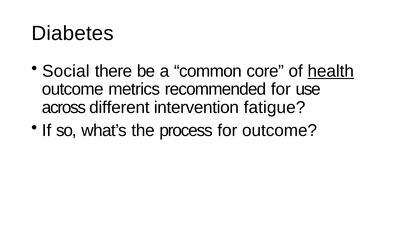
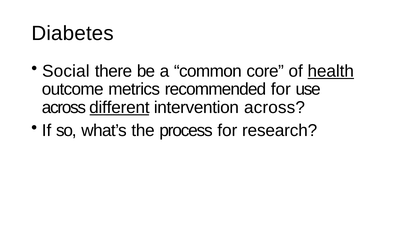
different underline: none -> present (119, 108)
intervention fatigue: fatigue -> across (274, 108)
for outcome: outcome -> research (280, 131)
